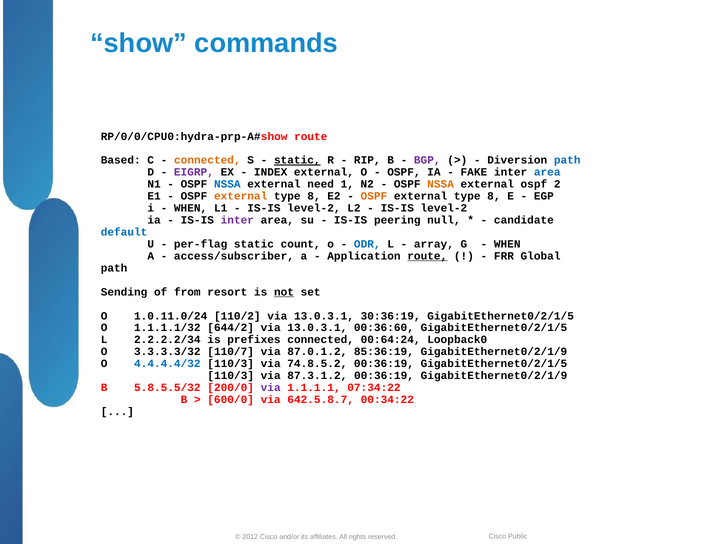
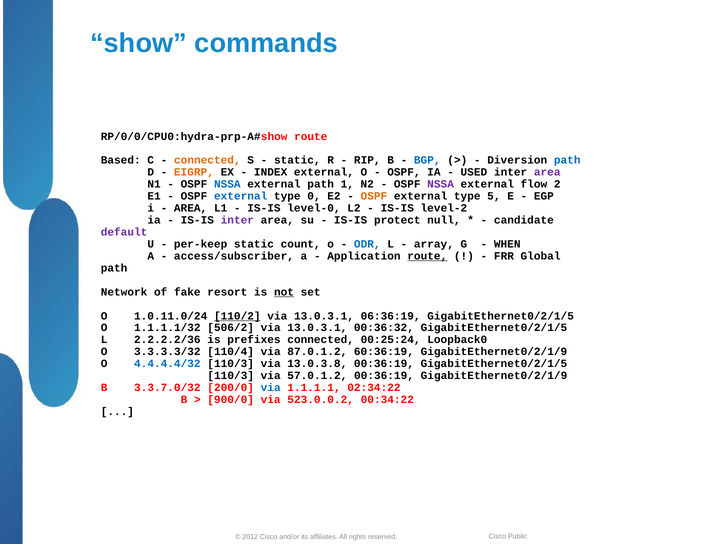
static underline: present -> none (297, 160)
BGP colour: purple -> blue (427, 160)
EIGRP colour: purple -> orange (194, 172)
FAKE: FAKE -> USED (474, 172)
area colour: blue -> purple (547, 172)
external need: need -> path (321, 184)
NSSA colour: orange -> purple (441, 184)
external ospf: ospf -> flow (534, 184)
external colour: orange -> blue (241, 196)
8: 8 -> 0 (314, 196)
8: 8 -> 5 (494, 196)
WHEN: WHEN -> AREA (191, 208)
level-2: level-2 -> level-0 (314, 208)
peering: peering -> protect (397, 220)
default colour: blue -> purple (124, 232)
per-flag: per-flag -> per-keep (201, 244)
Sending: Sending -> Network (124, 292)
from: from -> fake (187, 292)
110/2 underline: none -> present (237, 316)
30:36:19: 30:36:19 -> 06:36:19 (391, 316)
644/2: 644/2 -> 506/2 (231, 328)
00:36:60: 00:36:60 -> 00:36:32 (384, 328)
2.2.2.2/34: 2.2.2.2/34 -> 2.2.2.2/36 (167, 340)
00:64:24: 00:64:24 -> 00:25:24 (391, 340)
110/7: 110/7 -> 110/4 (231, 352)
85:36:19: 85:36:19 -> 60:36:19 (384, 352)
74.8.5.2: 74.8.5.2 -> 13.0.3.8 (317, 364)
87.3.1.2: 87.3.1.2 -> 57.0.1.2 (317, 376)
5.8.5.5/32: 5.8.5.5/32 -> 3.3.7.0/32 (167, 387)
via colour: purple -> blue (271, 387)
07:34:22: 07:34:22 -> 02:34:22 (374, 387)
600/0: 600/0 -> 900/0 (231, 399)
642.5.8.7: 642.5.8.7 -> 523.0.0.2 (321, 399)
